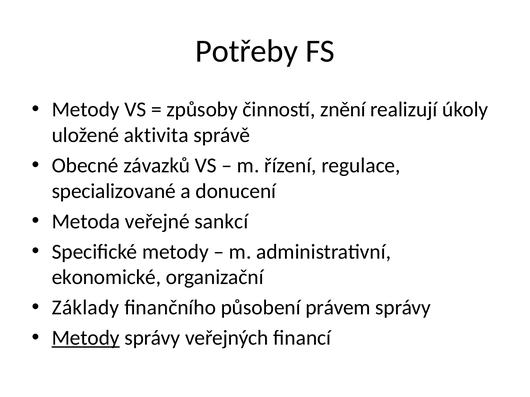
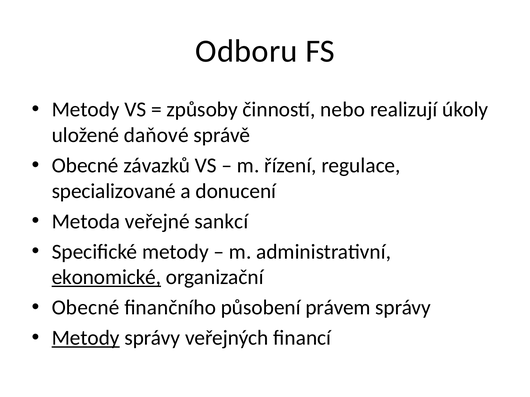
Potřeby: Potřeby -> Odboru (246, 51)
znění: znění -> nebo (343, 110)
aktivita: aktivita -> daňové (156, 135)
ekonomické underline: none -> present (106, 278)
Základy: Základy -> Obecné (86, 308)
